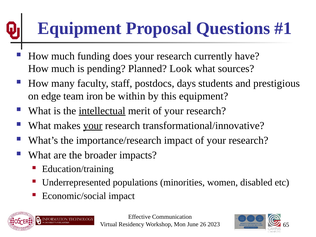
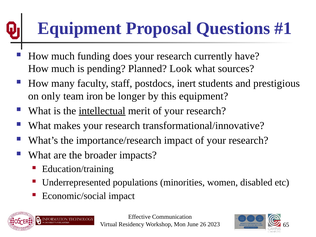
days: days -> inert (186, 83)
edge: edge -> only (51, 96)
within: within -> longer (132, 96)
your underline: present -> none (93, 126)
